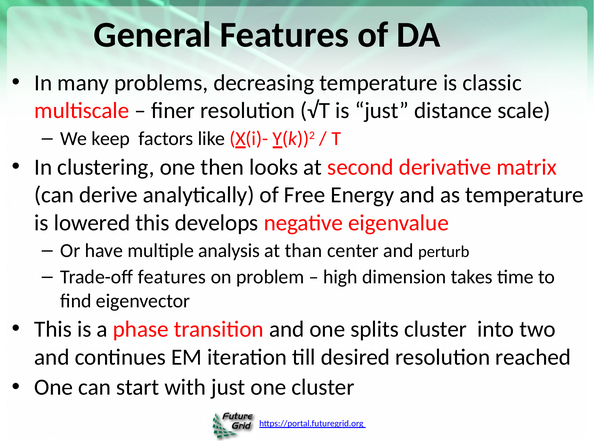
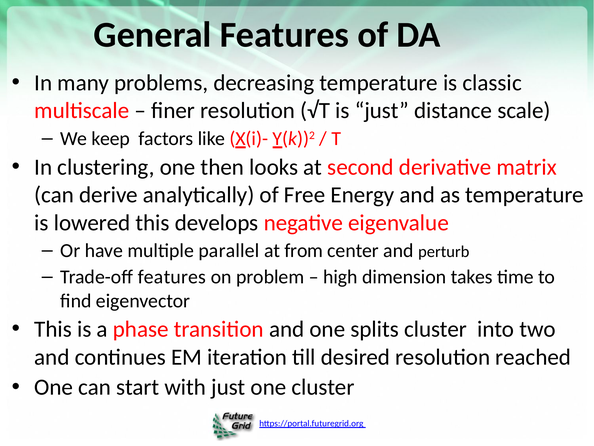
analysis: analysis -> parallel (229, 250)
than: than -> from (304, 250)
